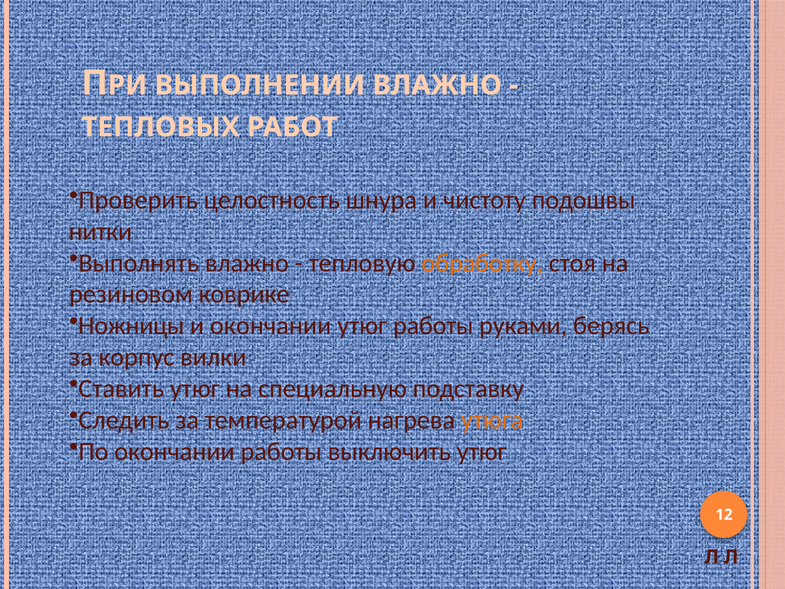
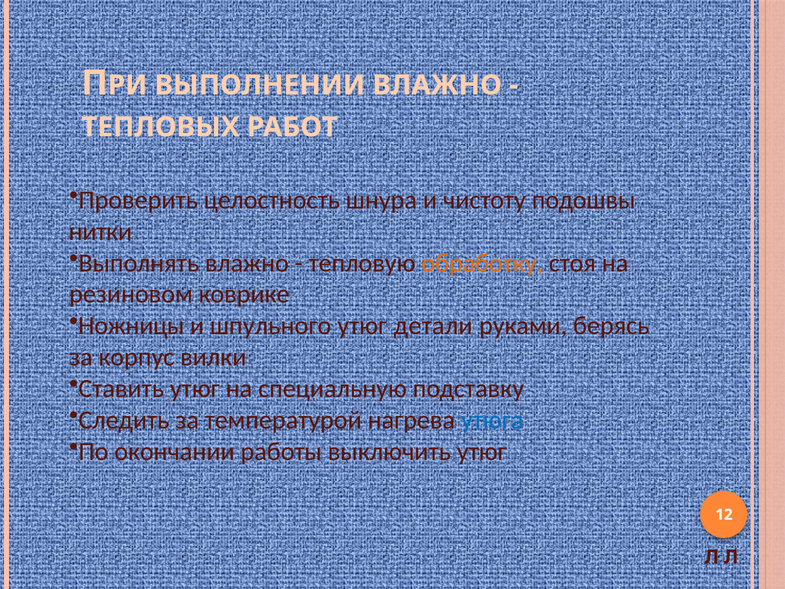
и окончании: окончании -> шпульного (271, 326)
утюг работы: работы -> детали (433, 326)
утюга colour: orange -> blue (492, 420)
